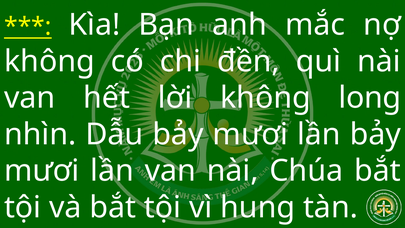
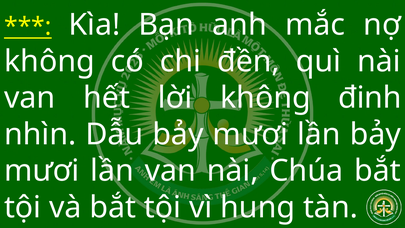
long: long -> đinh (370, 98)
